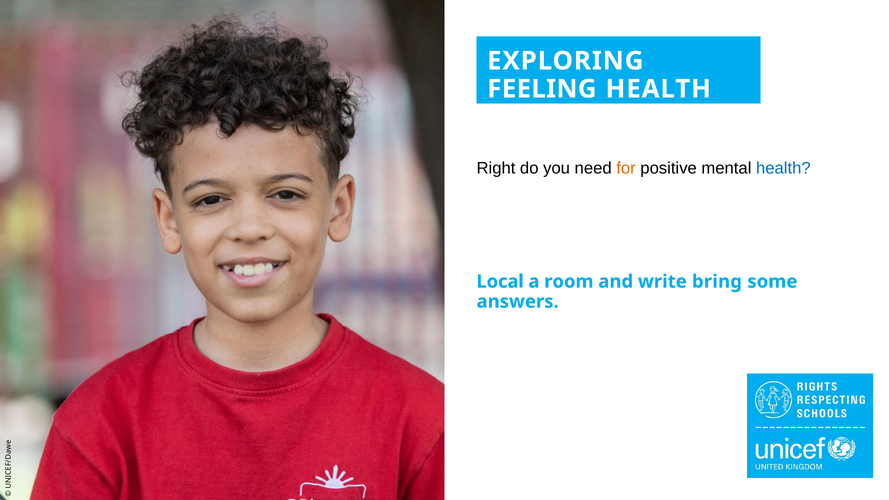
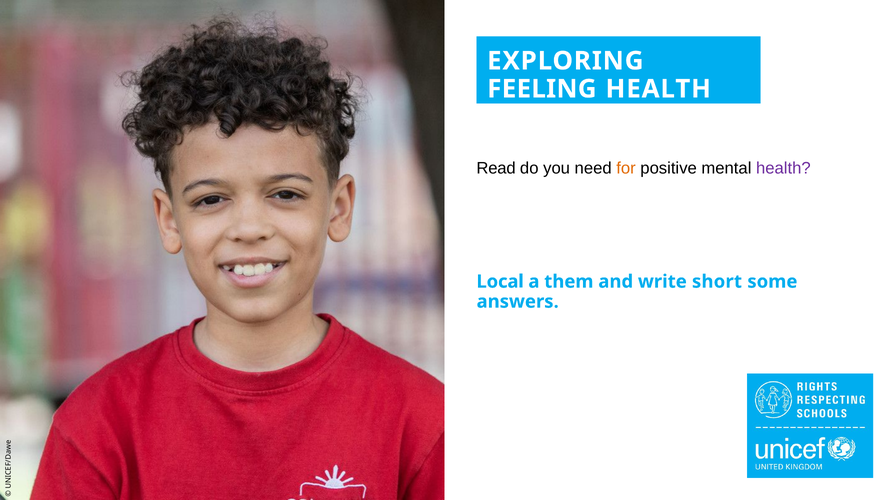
Right: Right -> Read (496, 168)
health colour: blue -> purple (783, 168)
room: room -> them (569, 282)
bring: bring -> short (717, 282)
